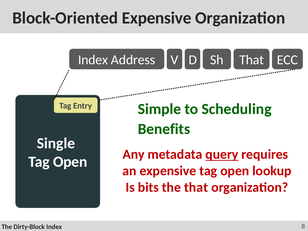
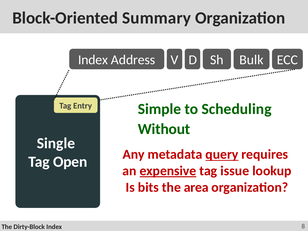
Block-Oriented Expensive: Expensive -> Summary (157, 18)
Sh That: That -> Bulk (251, 60)
Benefits: Benefits -> Without (164, 129)
expensive underline: none -> present (168, 171)
open: open -> issue (235, 171)
the that: that -> area (196, 187)
